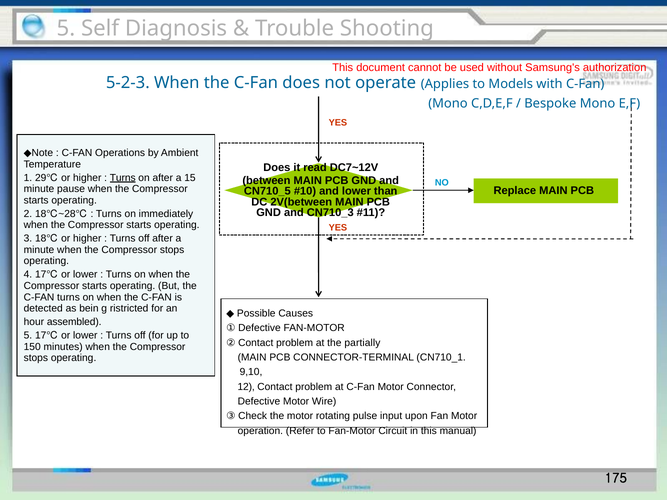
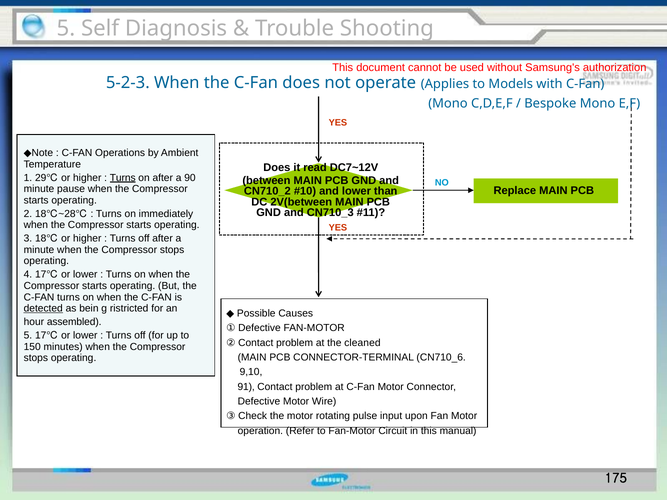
15: 15 -> 90 (190, 178)
CN710_5: CN710_5 -> CN710_2 (267, 191)
detected underline: none -> present (43, 309)
partially: partially -> cleaned (362, 343)
CN710_1: CN710_1 -> CN710_6 (441, 358)
12: 12 -> 91 (246, 387)
